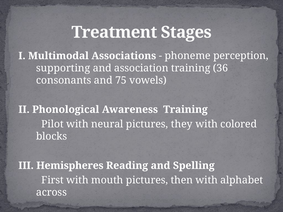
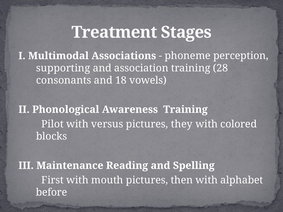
36: 36 -> 28 (220, 68)
75: 75 -> 18 (121, 80)
neural: neural -> versus (107, 124)
Hemispheres: Hemispheres -> Maintenance (70, 166)
across: across -> before (52, 193)
